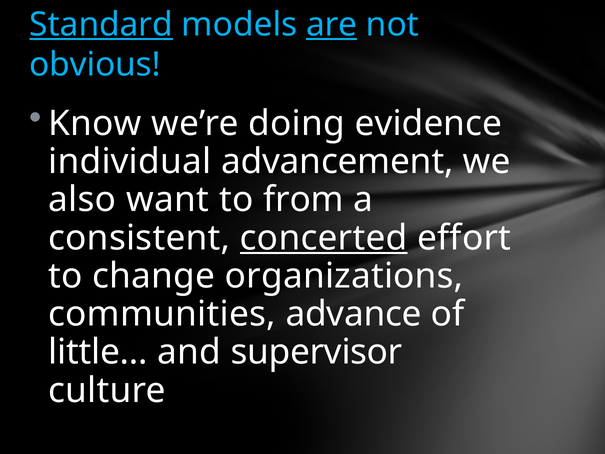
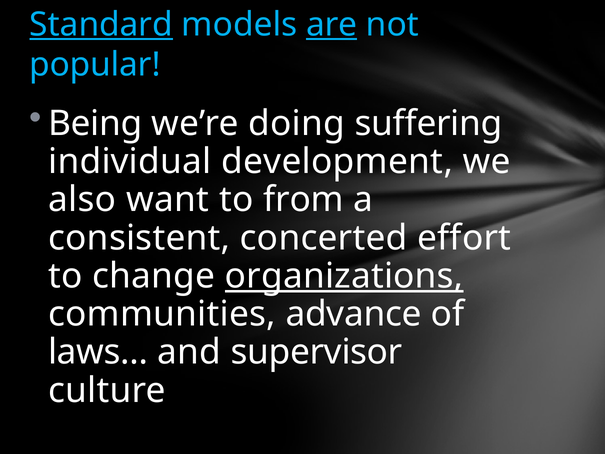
obvious: obvious -> popular (95, 65)
Know: Know -> Being (95, 123)
evidence: evidence -> suffering (429, 123)
advancement: advancement -> development (337, 162)
concerted underline: present -> none (324, 238)
organizations underline: none -> present (344, 276)
little…: little… -> laws… (98, 352)
